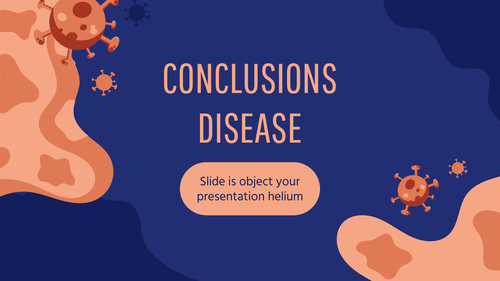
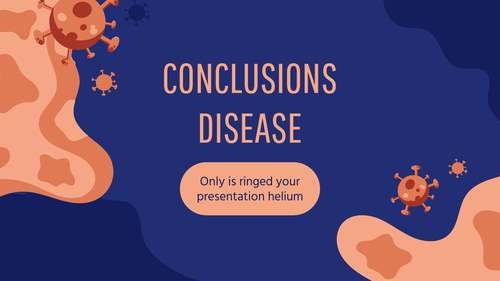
Slide: Slide -> Only (212, 181)
object: object -> ringed (256, 181)
